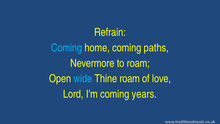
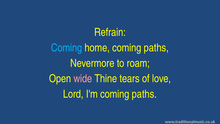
wide colour: light blue -> pink (83, 78)
Thine roam: roam -> tears (130, 78)
I'm coming years: years -> paths (144, 94)
